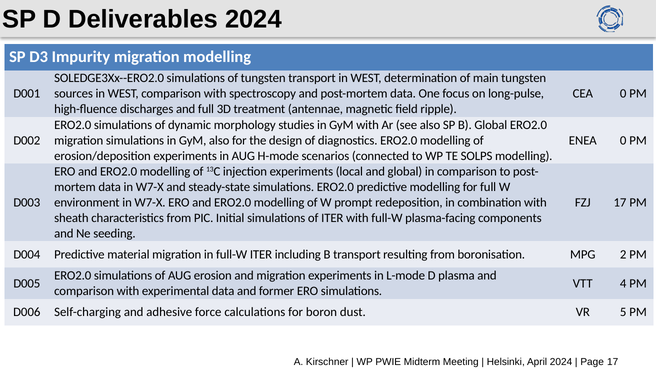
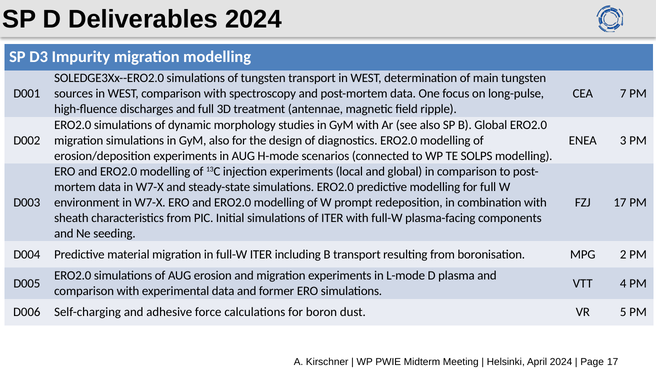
CEA 0: 0 -> 7 (623, 94)
ENEA 0: 0 -> 3 (623, 140)
